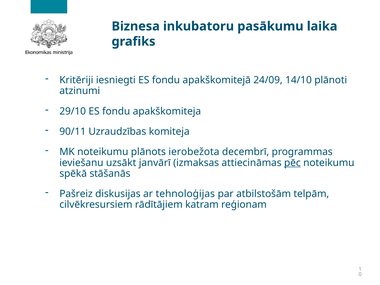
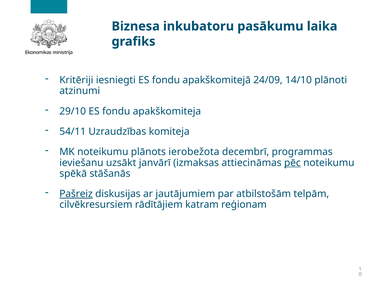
90/11: 90/11 -> 54/11 (73, 132)
Pašreiz underline: none -> present (76, 194)
tehnoloģijas: tehnoloģijas -> jautājumiem (185, 194)
